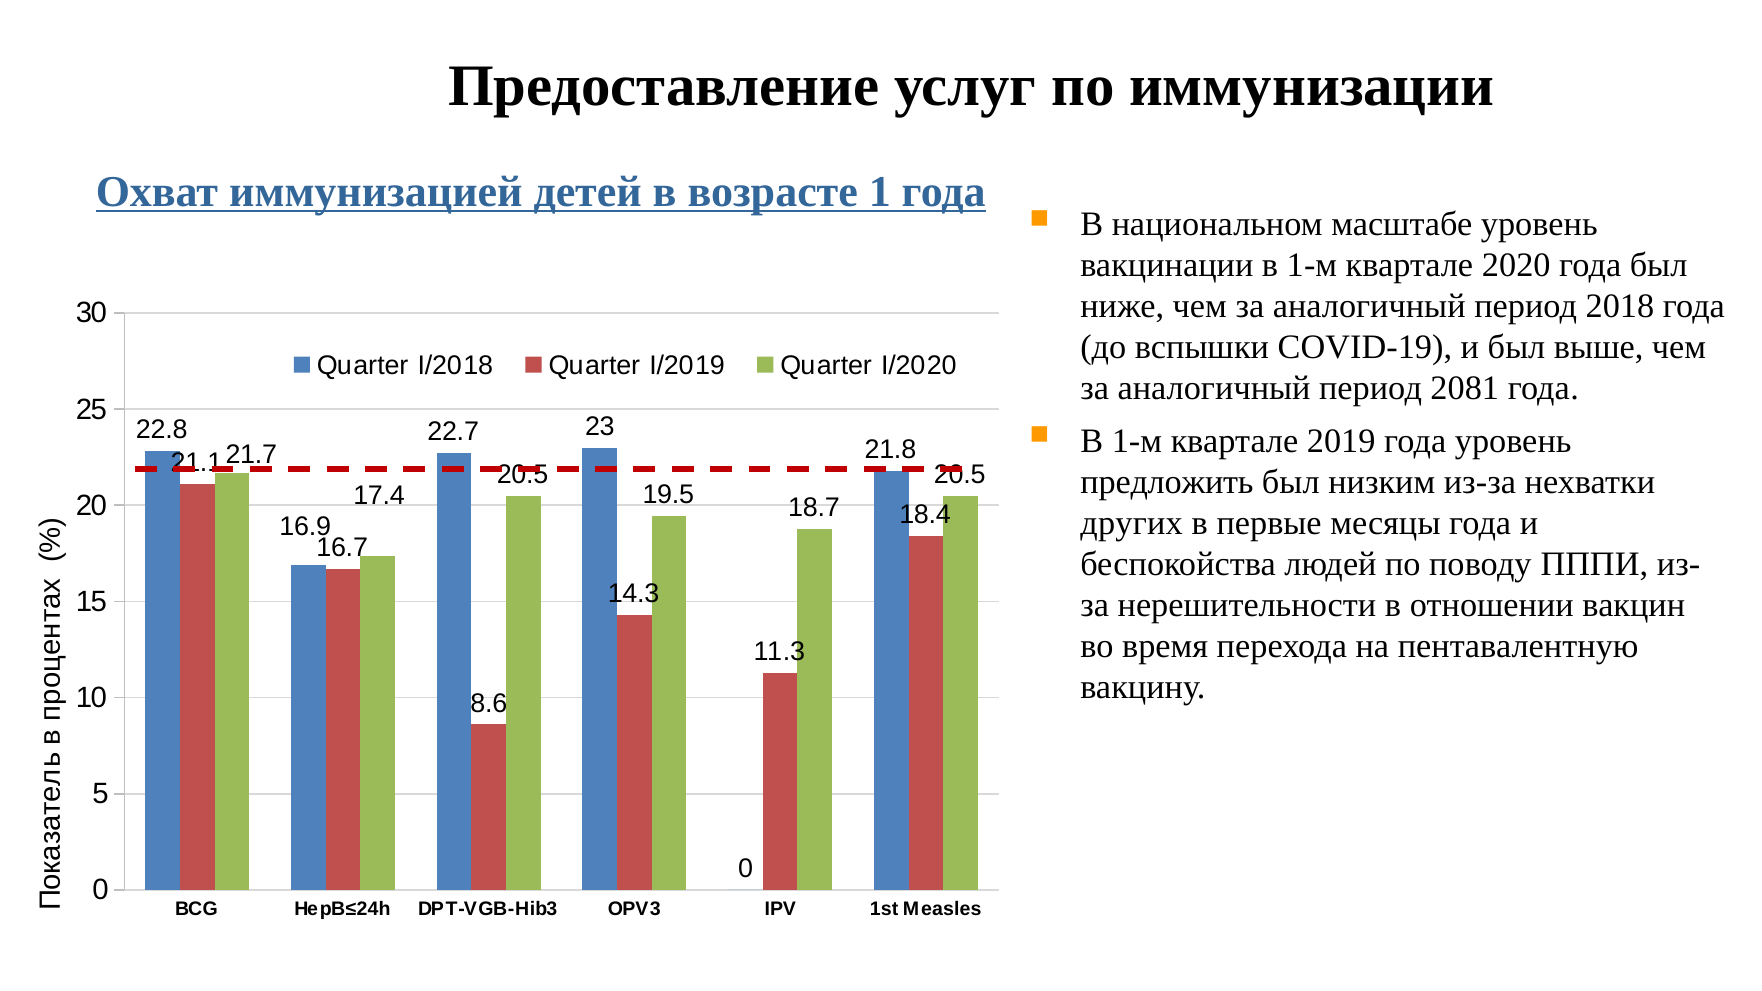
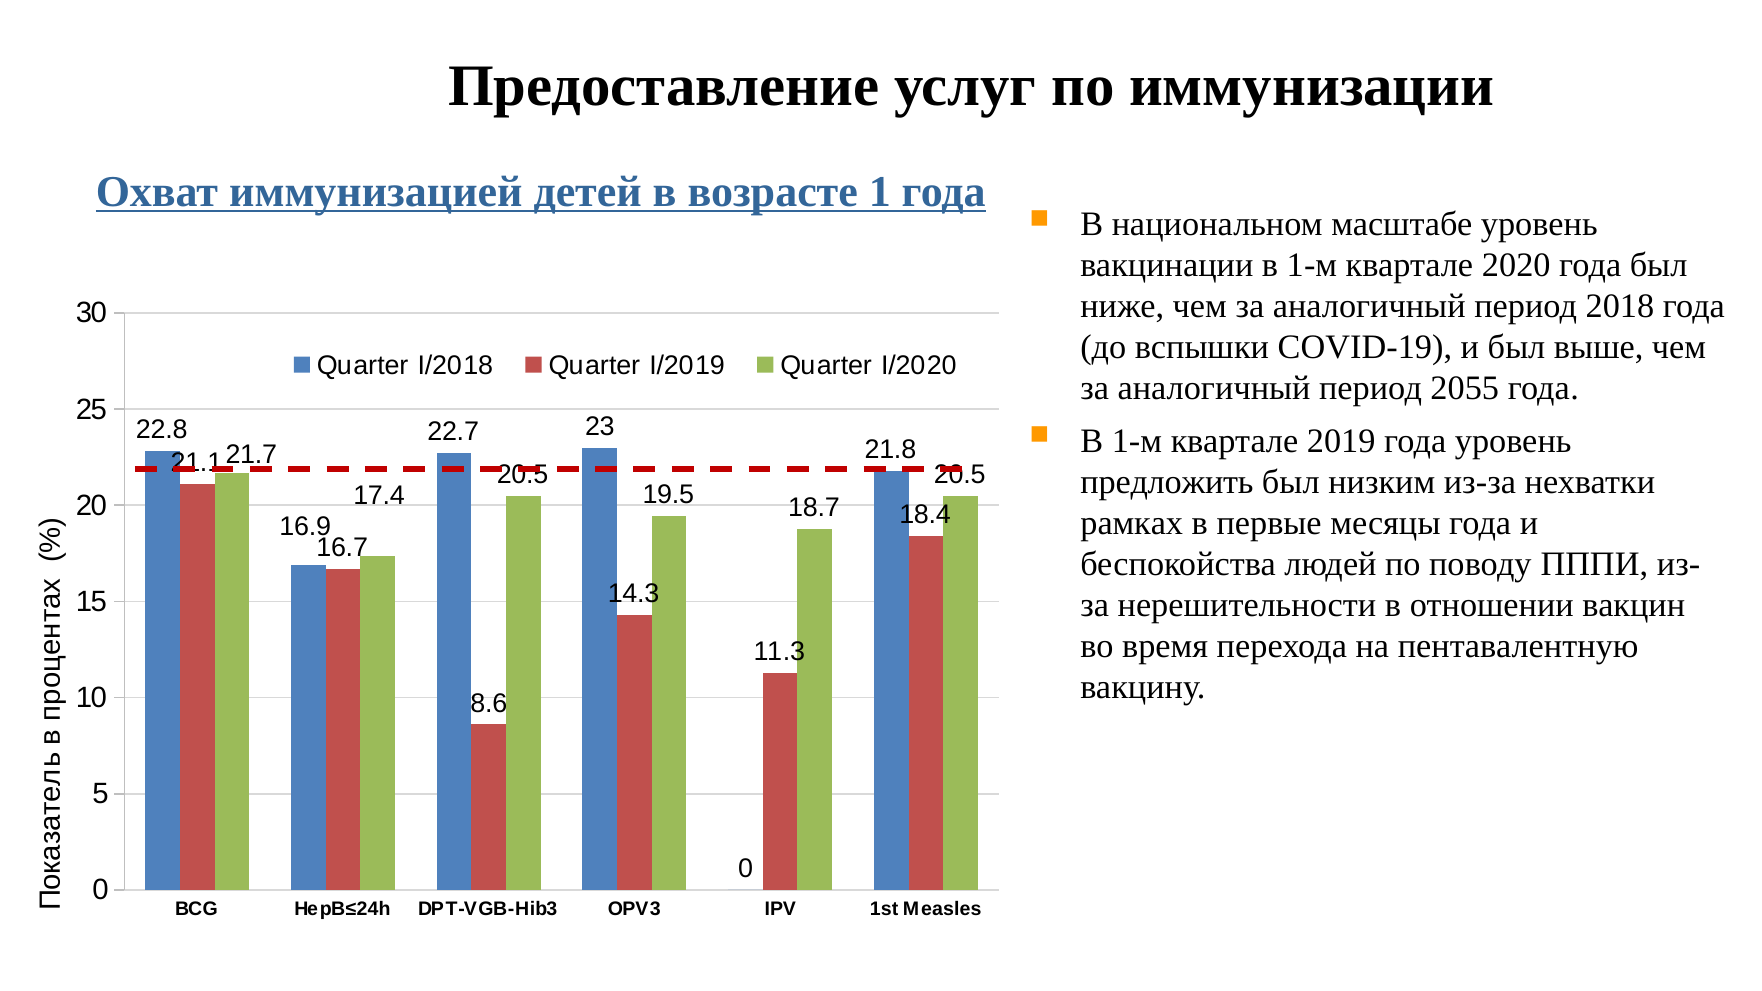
2081: 2081 -> 2055 (1465, 389)
других: других -> рамках (1132, 523)
